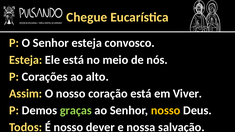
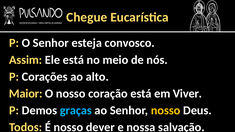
Esteja: Esteja -> Assim (26, 60)
Assim: Assim -> Maior (26, 94)
graças colour: light green -> light blue (76, 111)
